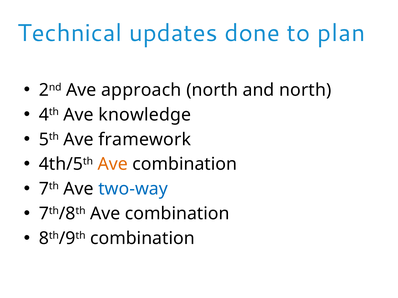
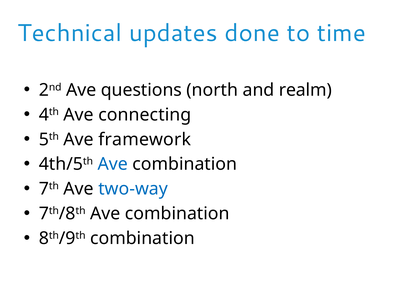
plan: plan -> time (341, 33)
approach: approach -> questions (141, 90)
and north: north -> realm (305, 90)
knowledge: knowledge -> connecting (145, 115)
Ave colour: orange -> blue (113, 164)
